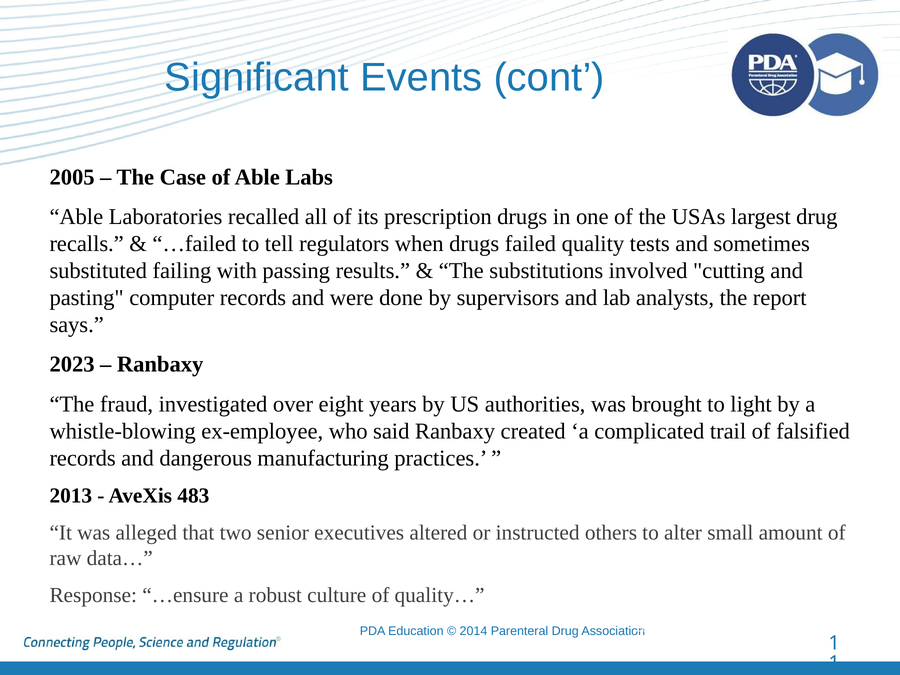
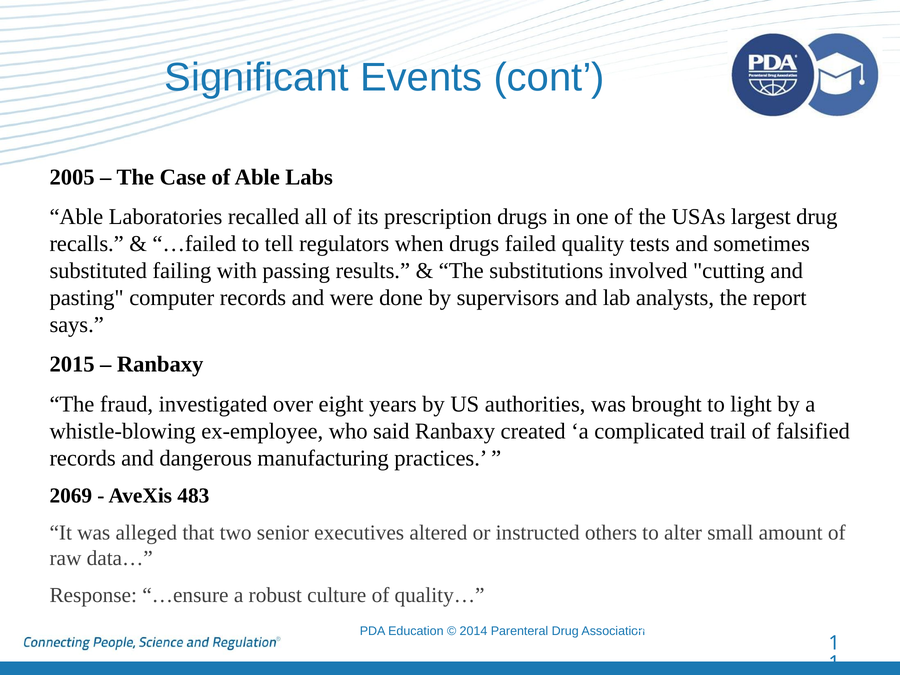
2023: 2023 -> 2015 (72, 364)
2013: 2013 -> 2069 (71, 496)
